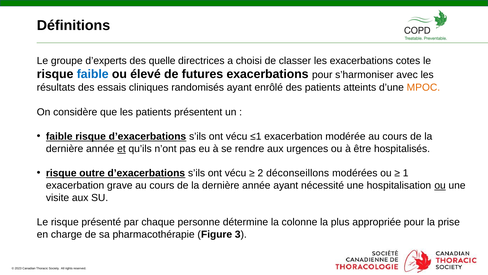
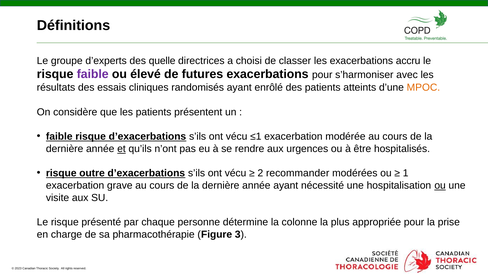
cotes: cotes -> accru (408, 61)
faible colour: blue -> purple (93, 74)
déconseillons: déconseillons -> recommander (298, 173)
